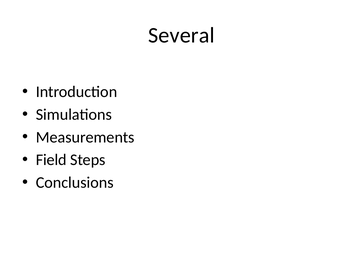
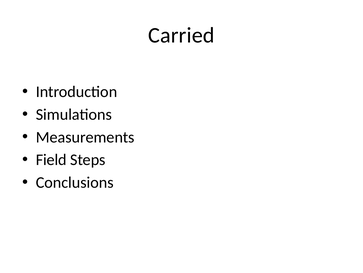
Several: Several -> Carried (181, 35)
